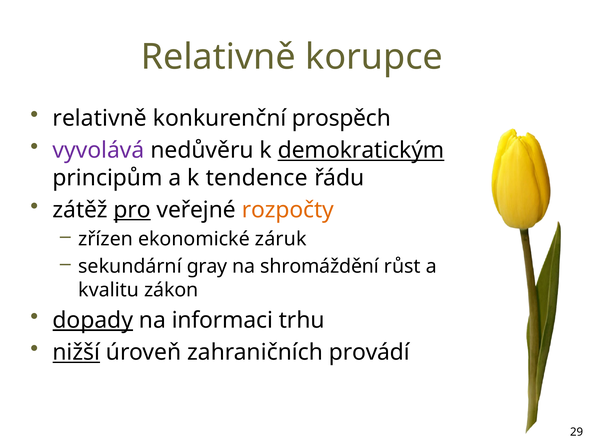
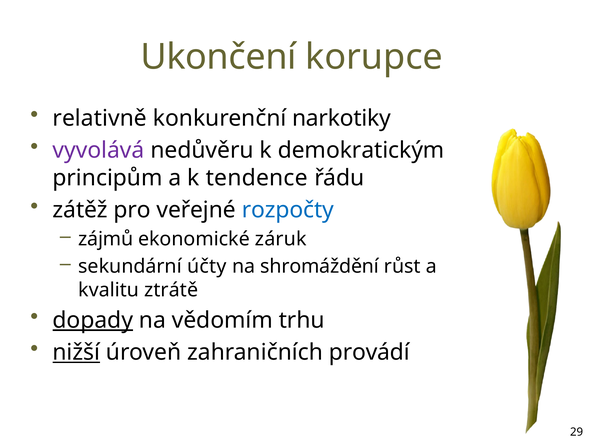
Relativně: Relativně -> Ukončení (218, 57)
prospěch: prospěch -> narkotiky (341, 119)
demokratickým underline: present -> none (361, 151)
pro underline: present -> none (132, 210)
rozpočty colour: orange -> blue (288, 210)
zřízen: zřízen -> zájmů (106, 239)
gray: gray -> účty (207, 267)
zákon: zákon -> ztrátě (171, 291)
informaci: informaci -> vědomím (222, 321)
